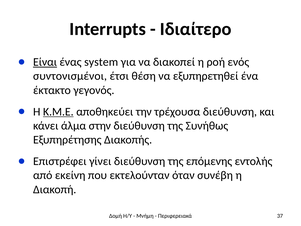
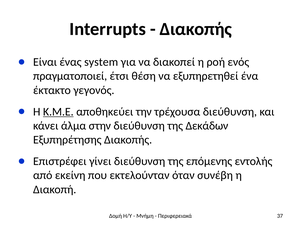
Ιδιαίτερο: Ιδιαίτερο -> Διακοπής (196, 29)
Είναι underline: present -> none (45, 62)
συντονισμένοι: συντονισμένοι -> πραγματοποιεί (70, 76)
Συνήθως: Συνήθως -> Δεκάδων (207, 126)
